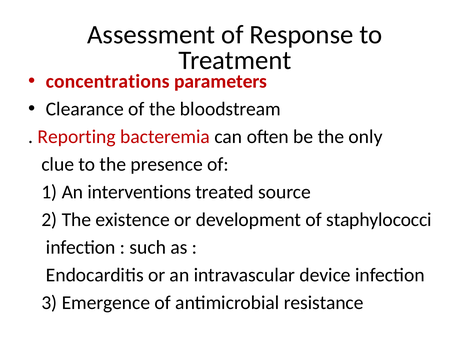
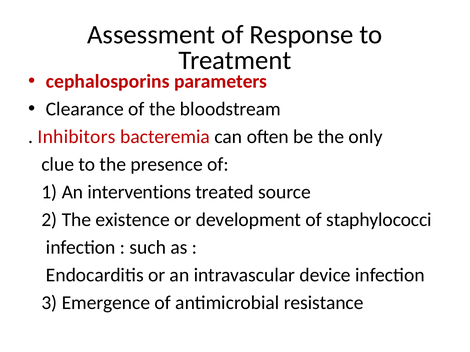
concentrations: concentrations -> cephalosporins (108, 82)
Reporting: Reporting -> Inhibitors (77, 137)
